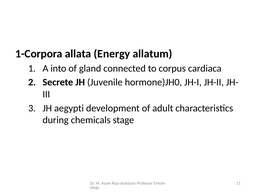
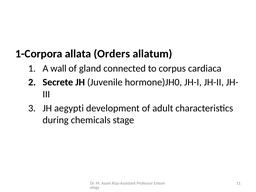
Energy: Energy -> Orders (112, 54)
into: into -> wall (58, 68)
